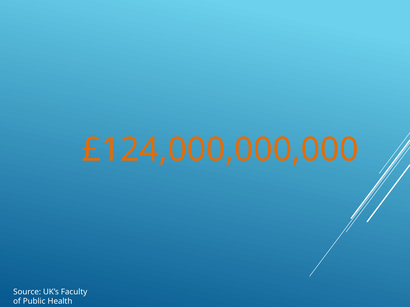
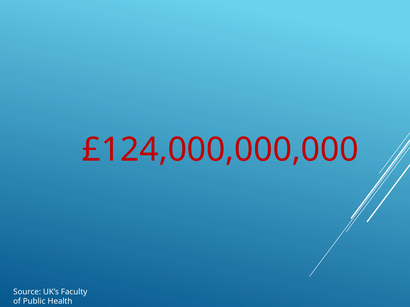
£124,000,000,000 colour: orange -> red (220, 150)
